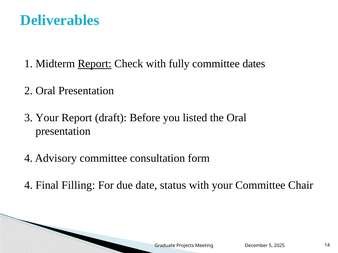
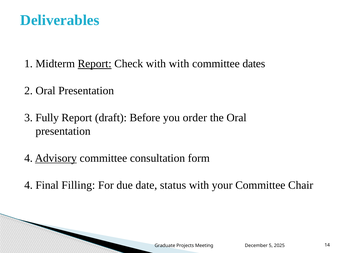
with fully: fully -> with (179, 64)
3 Your: Your -> Fully (47, 118)
listed: listed -> order (195, 118)
Advisory underline: none -> present (56, 159)
